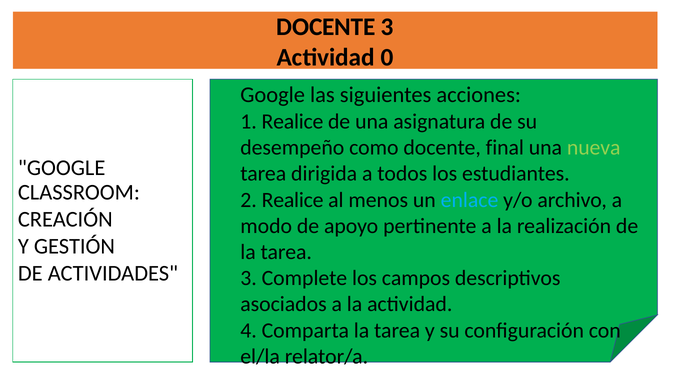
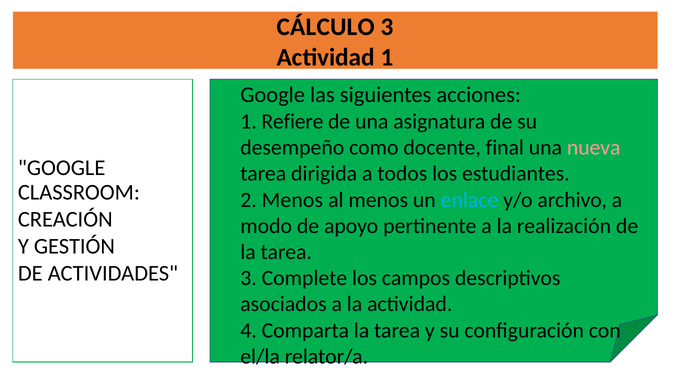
DOCENTE: DOCENTE -> CÁLCULO (326, 27)
Actividad 0: 0 -> 1 (387, 57)
1 Realice: Realice -> Refiere (292, 121)
nueva colour: light green -> pink (594, 148)
2 Realice: Realice -> Menos (292, 200)
